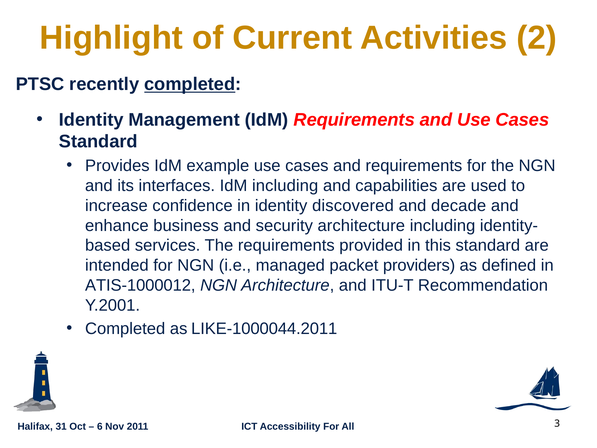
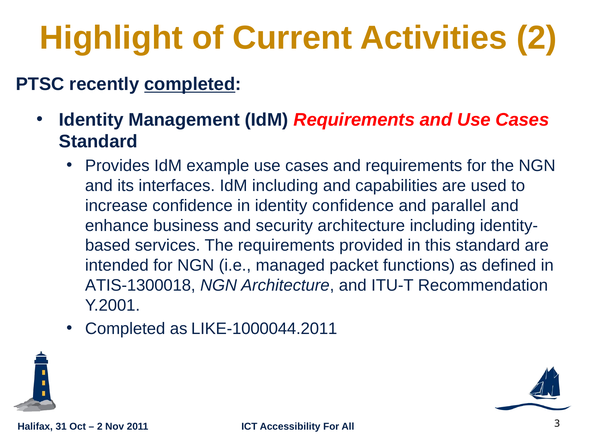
identity discovered: discovered -> confidence (353, 205)
decade: decade -> parallel (459, 205)
providers: providers -> functions (419, 265)
ATIS-1000012: ATIS-1000012 -> ATIS-1300018 (140, 285)
6: 6 -> 2 (100, 426)
